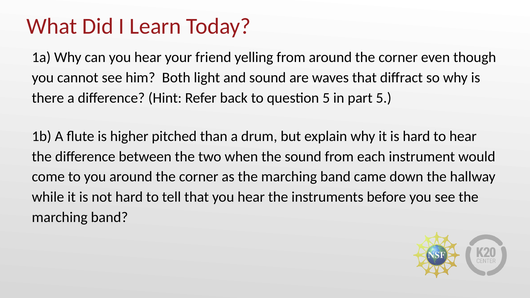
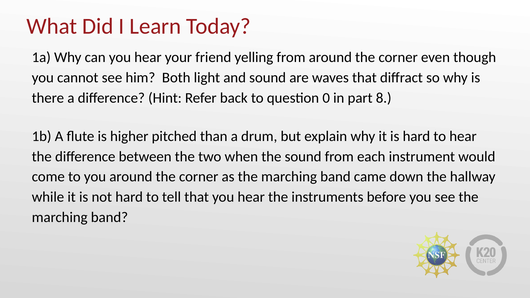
question 5: 5 -> 0 (326, 98)
part 5: 5 -> 8 (384, 98)
